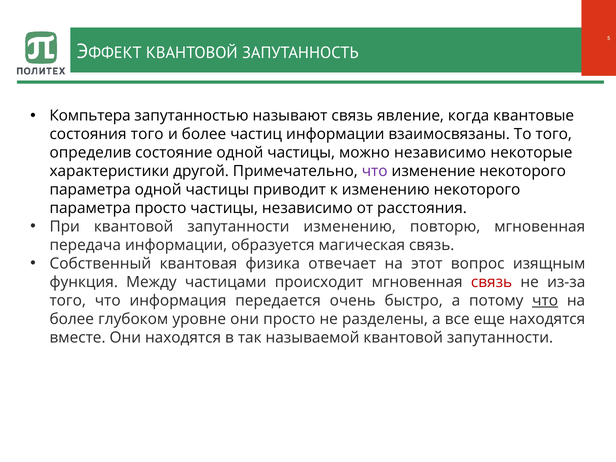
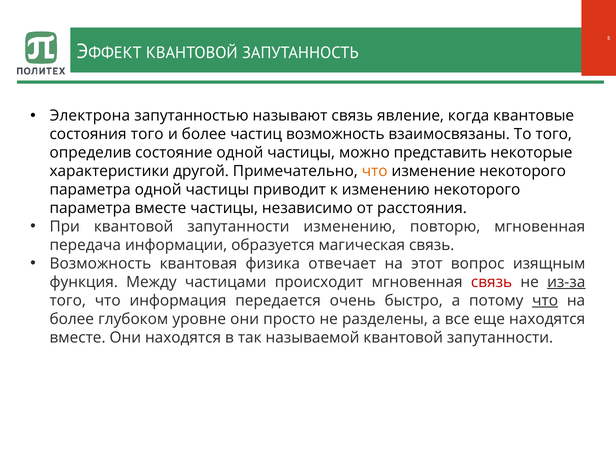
Компьтера: Компьтера -> Электрона (90, 116)
частиц информации: информации -> возможность (335, 134)
можно независимо: независимо -> представить (440, 153)
что colour: purple -> orange (375, 171)
параметра просто: просто -> вместе (161, 208)
Собственный: Собственный -> Возможность (100, 264)
из-за underline: none -> present (566, 282)
